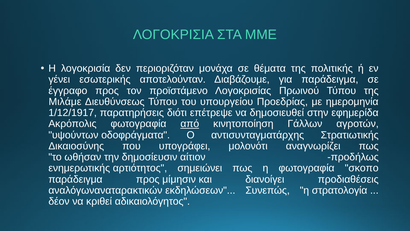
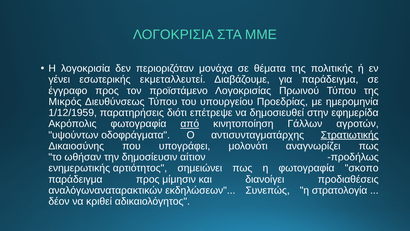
αποτελούνταν: αποτελούνταν -> εκμεταλλευτεί (173, 79)
Μιλάμε: Μιλάμε -> Μικρός (65, 102)
1/12/1917: 1/12/1917 -> 1/12/1959 (73, 113)
Στρατιωτικής underline: none -> present (350, 135)
